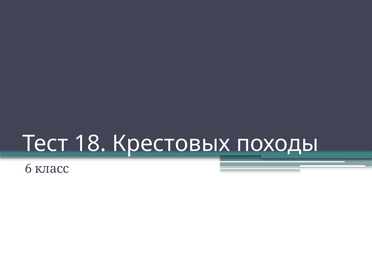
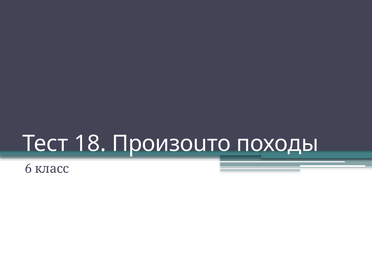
Крестовых: Крестовых -> Произоuто (171, 144)
